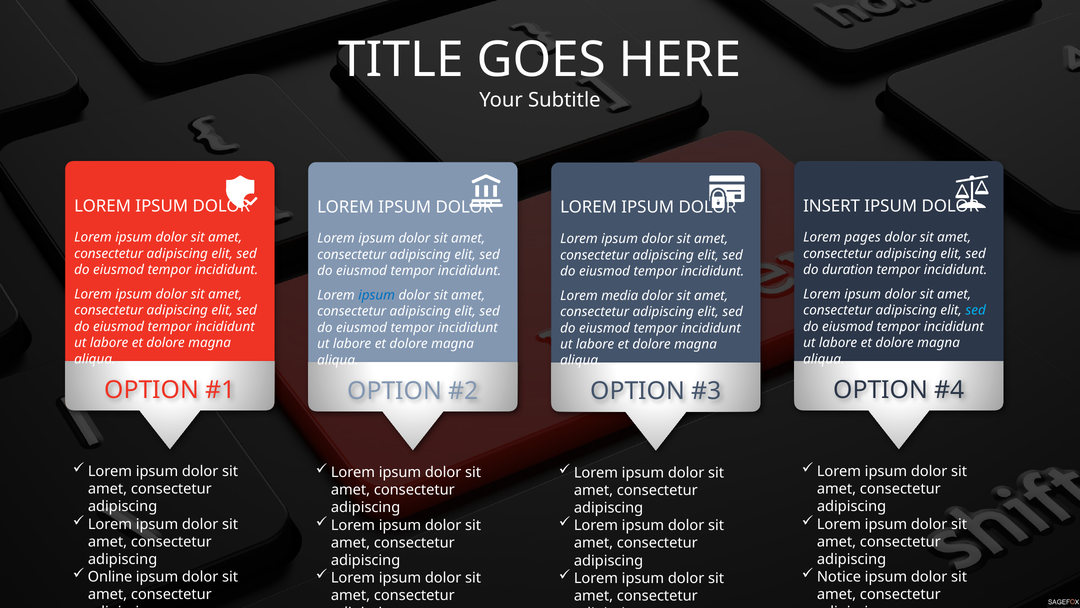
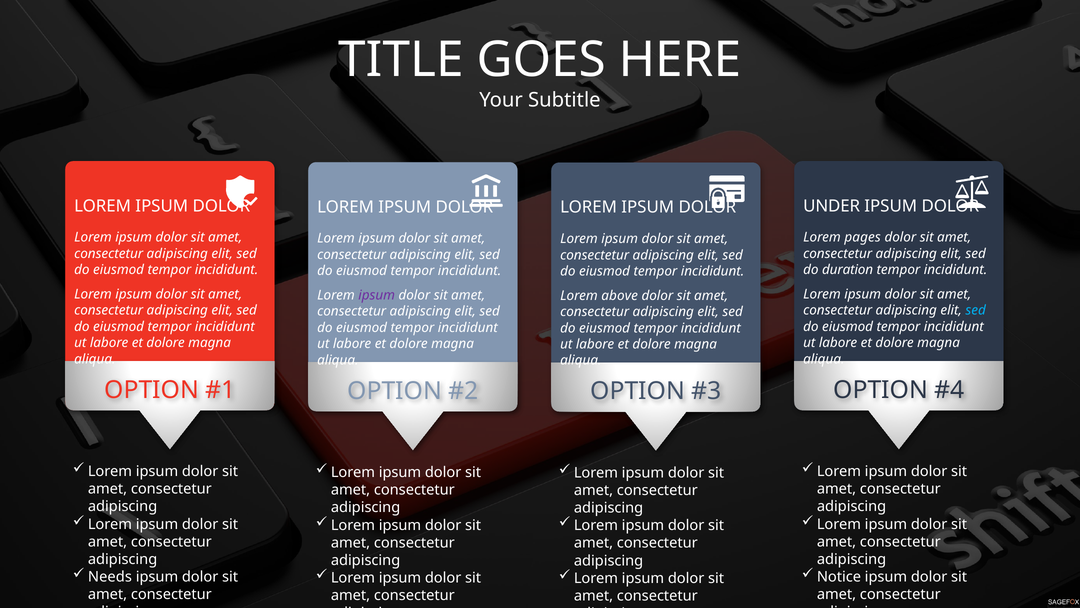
INSERT: INSERT -> UNDER (832, 206)
ipsum colour: blue -> purple (377, 295)
media: media -> above (620, 295)
Online: Online -> Needs (110, 576)
